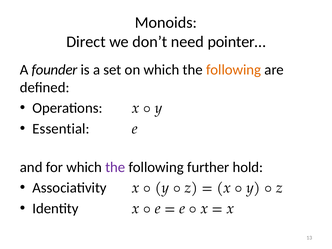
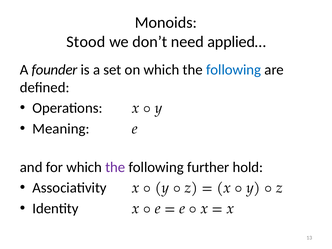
Direct: Direct -> Stood (86, 42)
pointer…: pointer… -> applied… (237, 42)
following colour: orange -> blue (234, 70)
Essential: Essential -> Meaning (61, 129)
